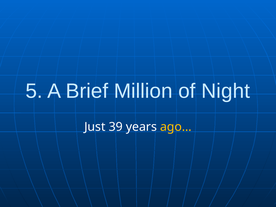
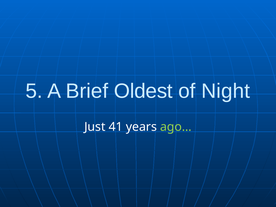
Million: Million -> Oldest (143, 91)
39: 39 -> 41 (116, 127)
ago… colour: yellow -> light green (176, 127)
